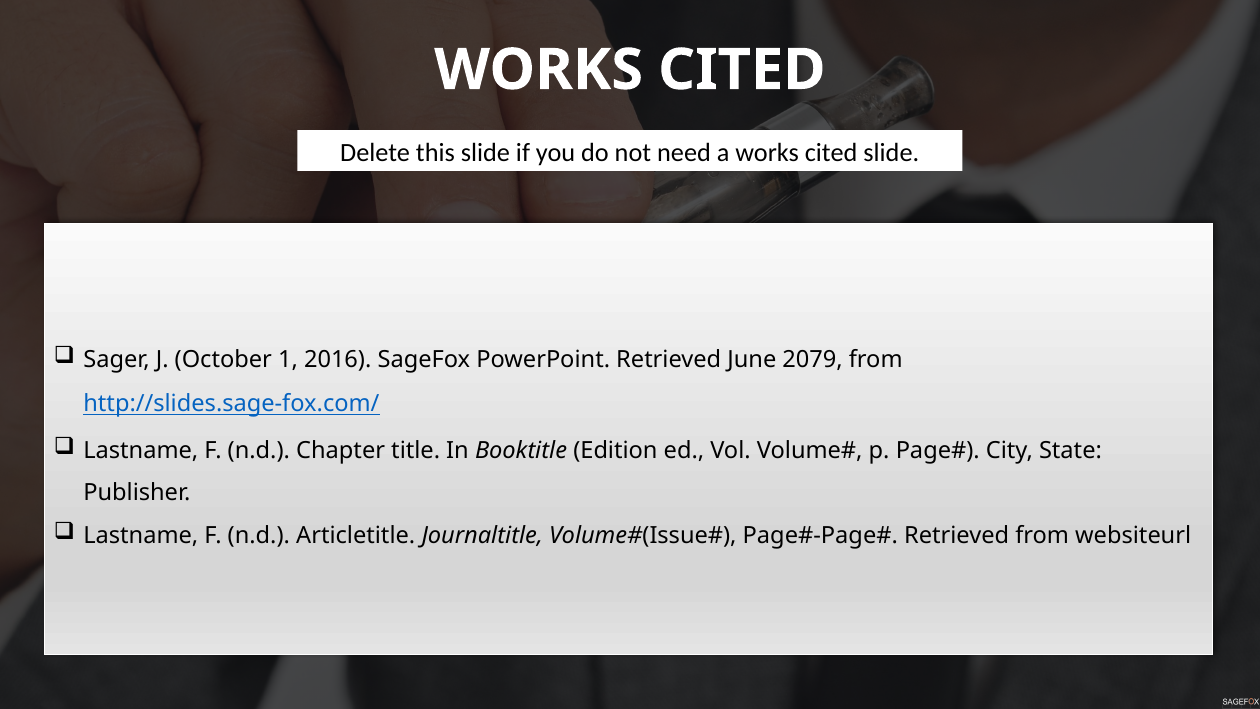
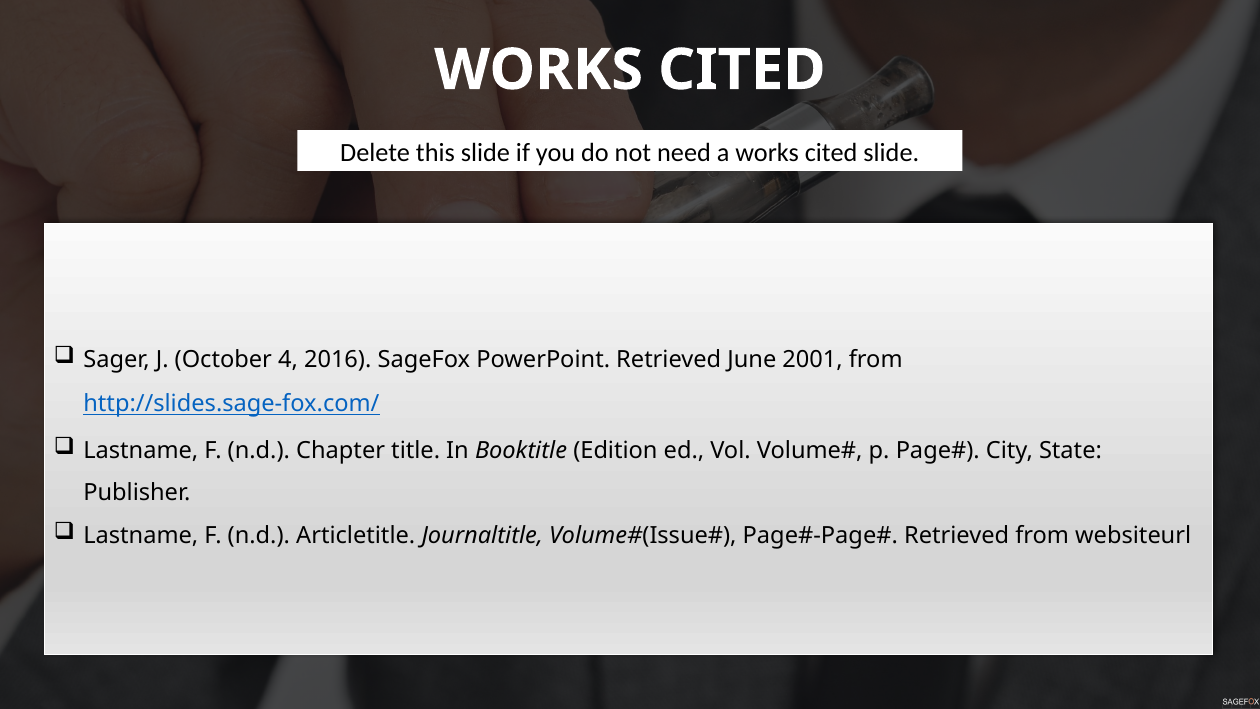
1: 1 -> 4 (288, 360)
2079: 2079 -> 2001 (813, 360)
